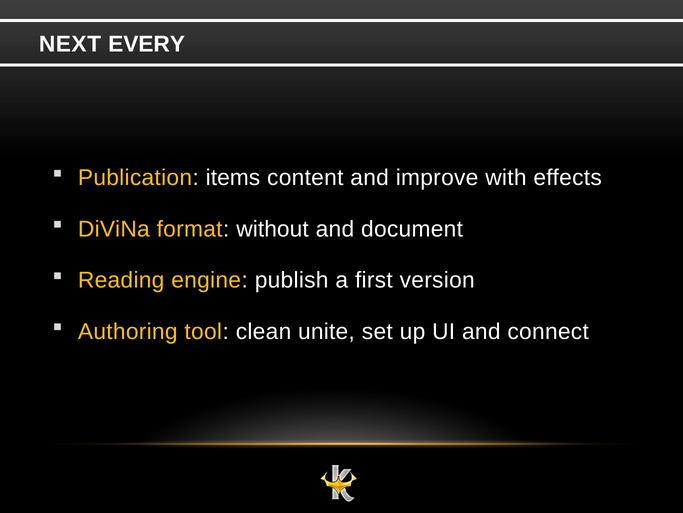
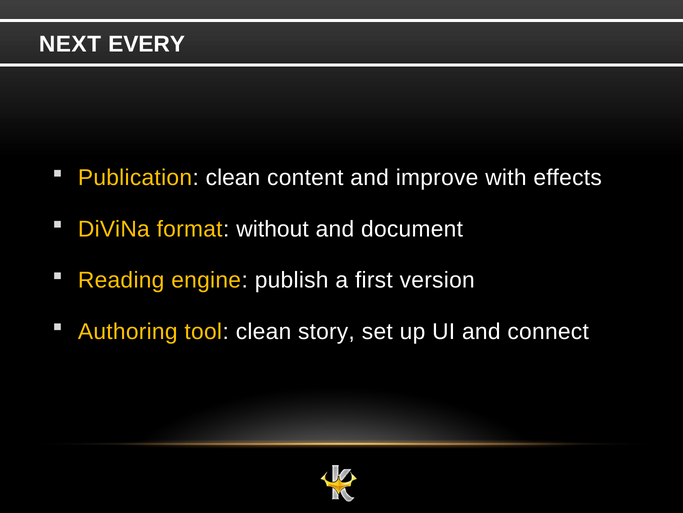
Publication items: items -> clean (233, 177)
unite: unite -> story (326, 331)
